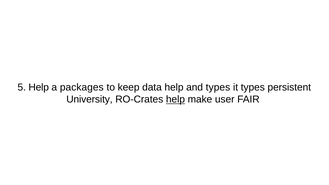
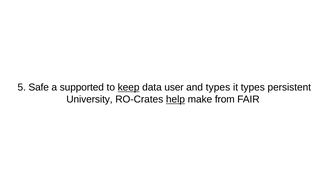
5 Help: Help -> Safe (39, 87)
packages: packages -> supported (82, 87)
keep underline: none -> present (129, 87)
data help: help -> user (174, 87)
user: user -> from (225, 99)
